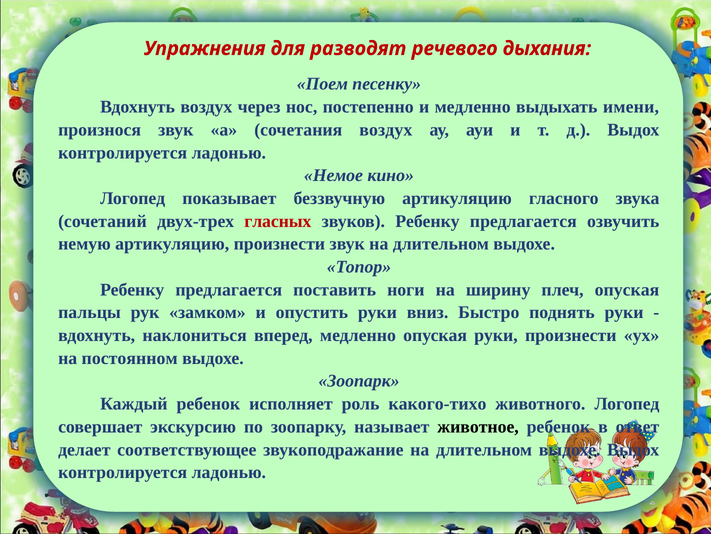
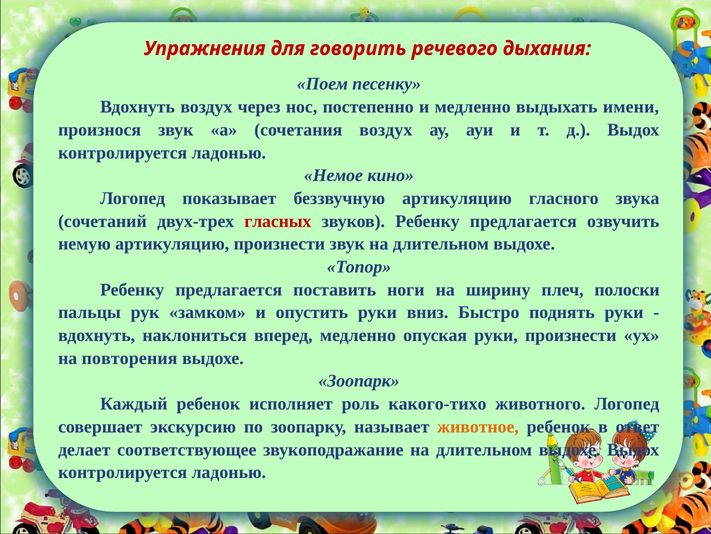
разводят: разводят -> говорить (358, 48)
плеч опуская: опуская -> полоски (627, 289)
постоянном: постоянном -> повторения (130, 358)
животное colour: black -> orange (478, 426)
